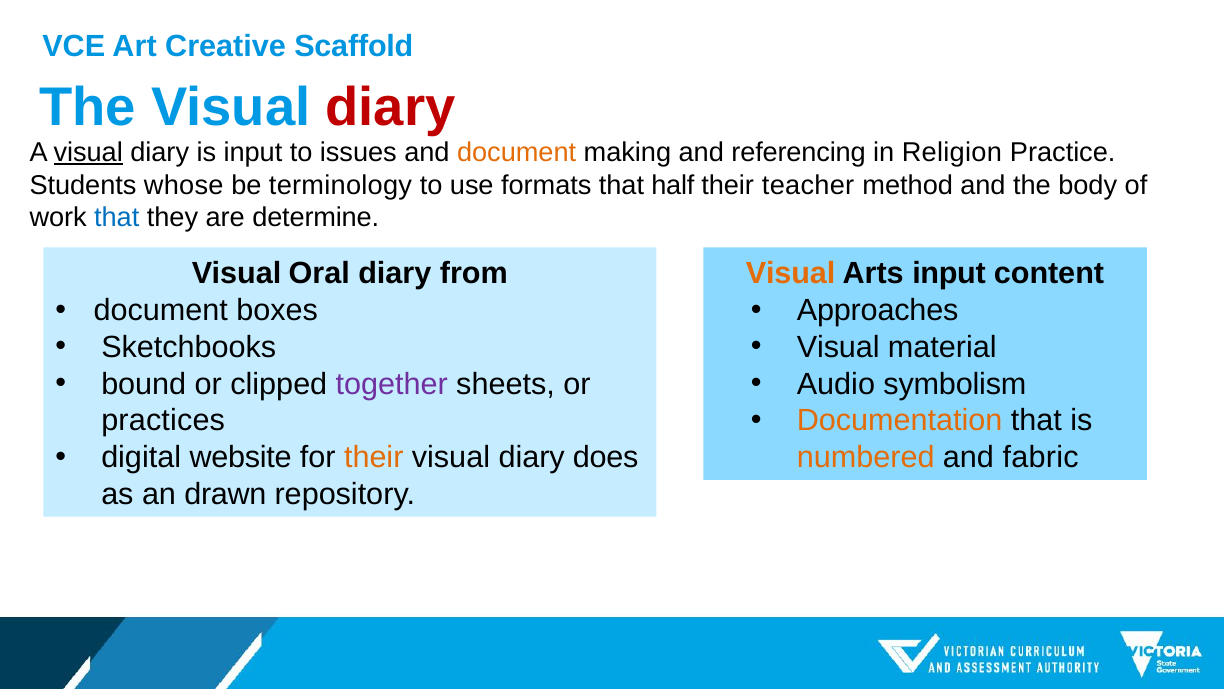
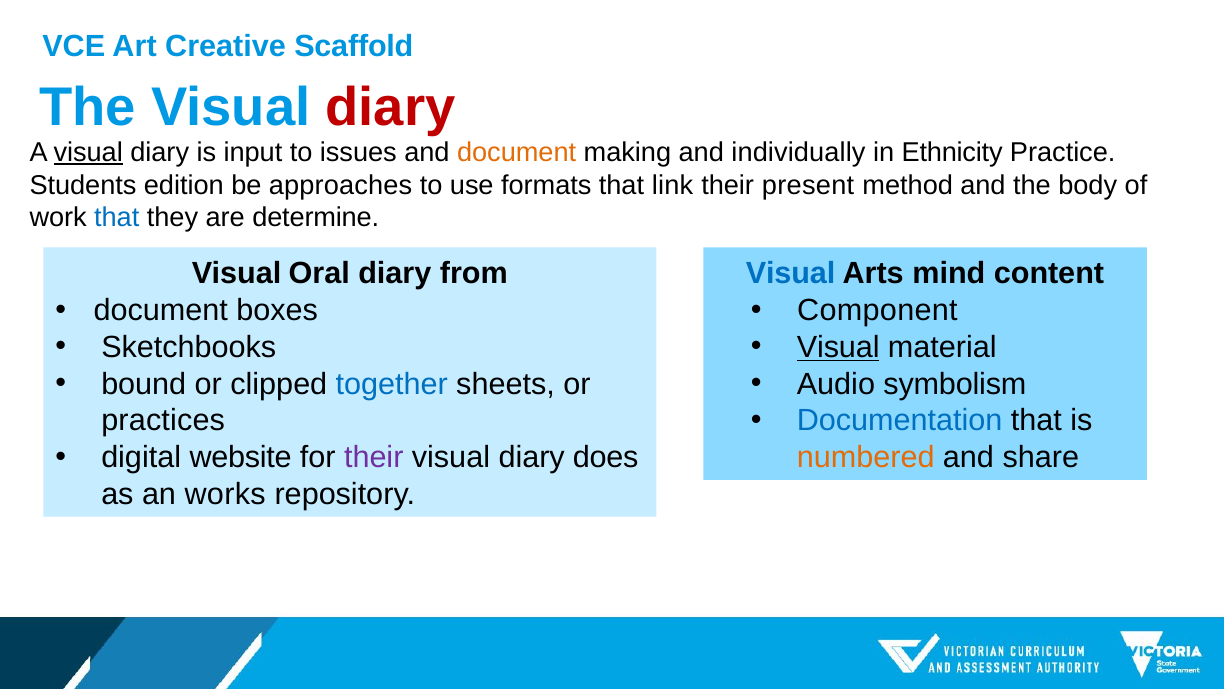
referencing: referencing -> individually (798, 152)
Religion: Religion -> Ethnicity (952, 152)
whose: whose -> edition (184, 185)
terminology: terminology -> approaches (341, 185)
half: half -> link (673, 185)
teacher: teacher -> present (808, 185)
Visual colour: orange -> blue (791, 274)
Arts input: input -> mind (949, 274)
Approaches: Approaches -> Component (877, 310)
Visual underline: none -> present (838, 347)
together colour: purple -> blue (392, 384)
Documentation colour: orange -> blue (900, 421)
their colour: orange -> purple (374, 457)
fabric: fabric -> share (1041, 457)
drawn: drawn -> works (225, 494)
